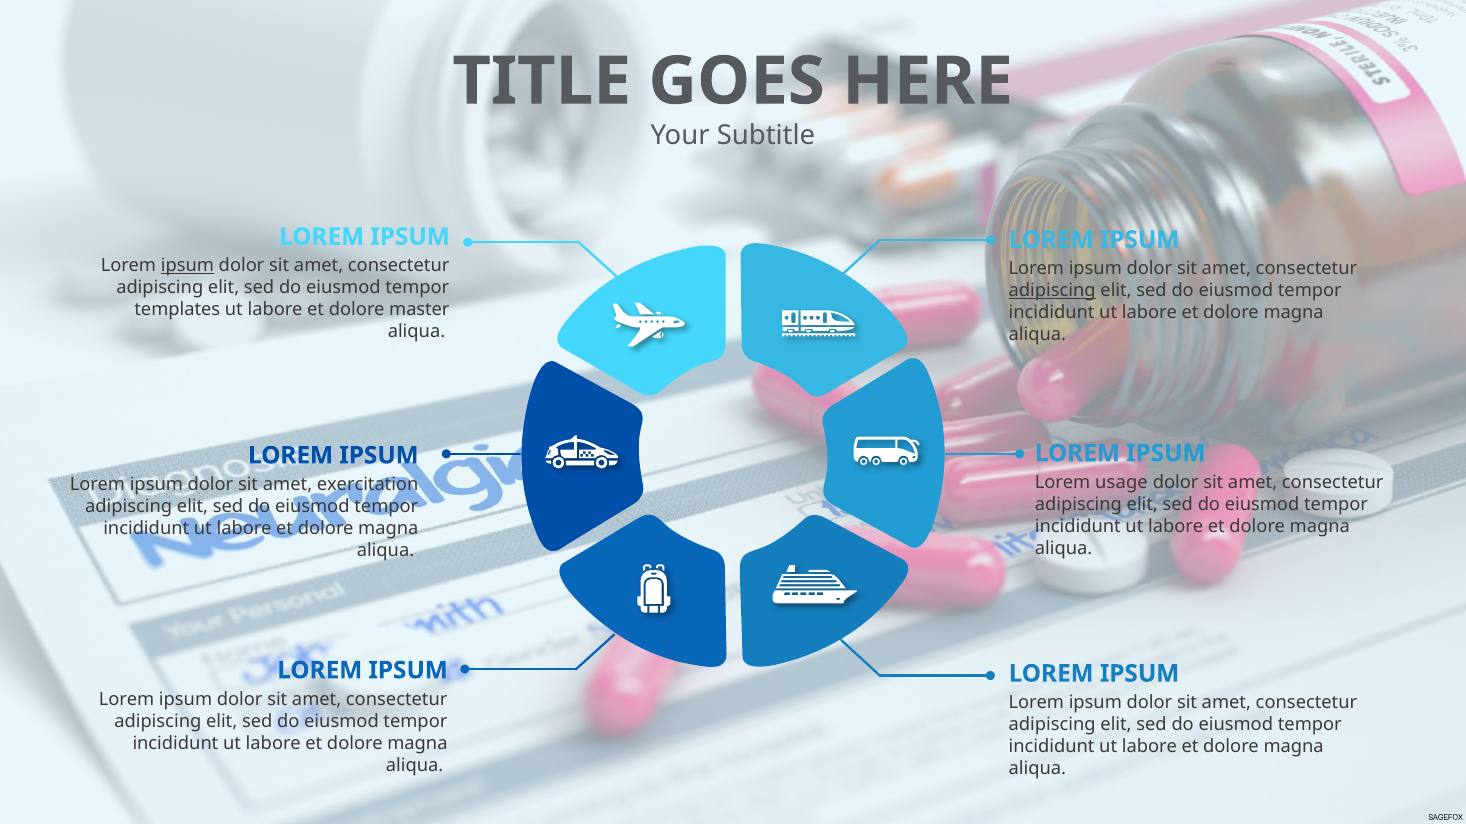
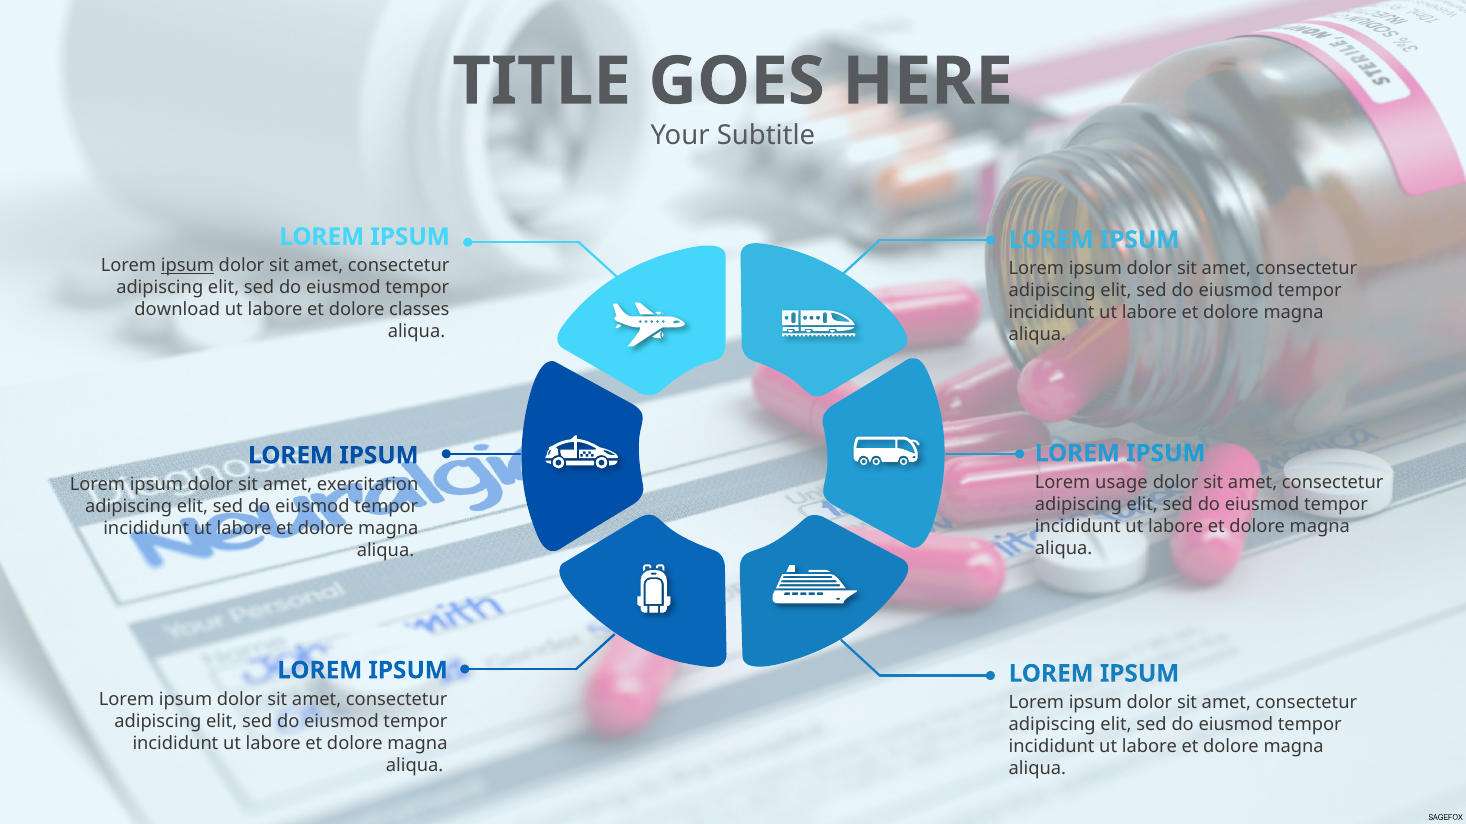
adipiscing underline: present -> none (1052, 291)
templates: templates -> download (177, 310)
master: master -> classes (419, 310)
